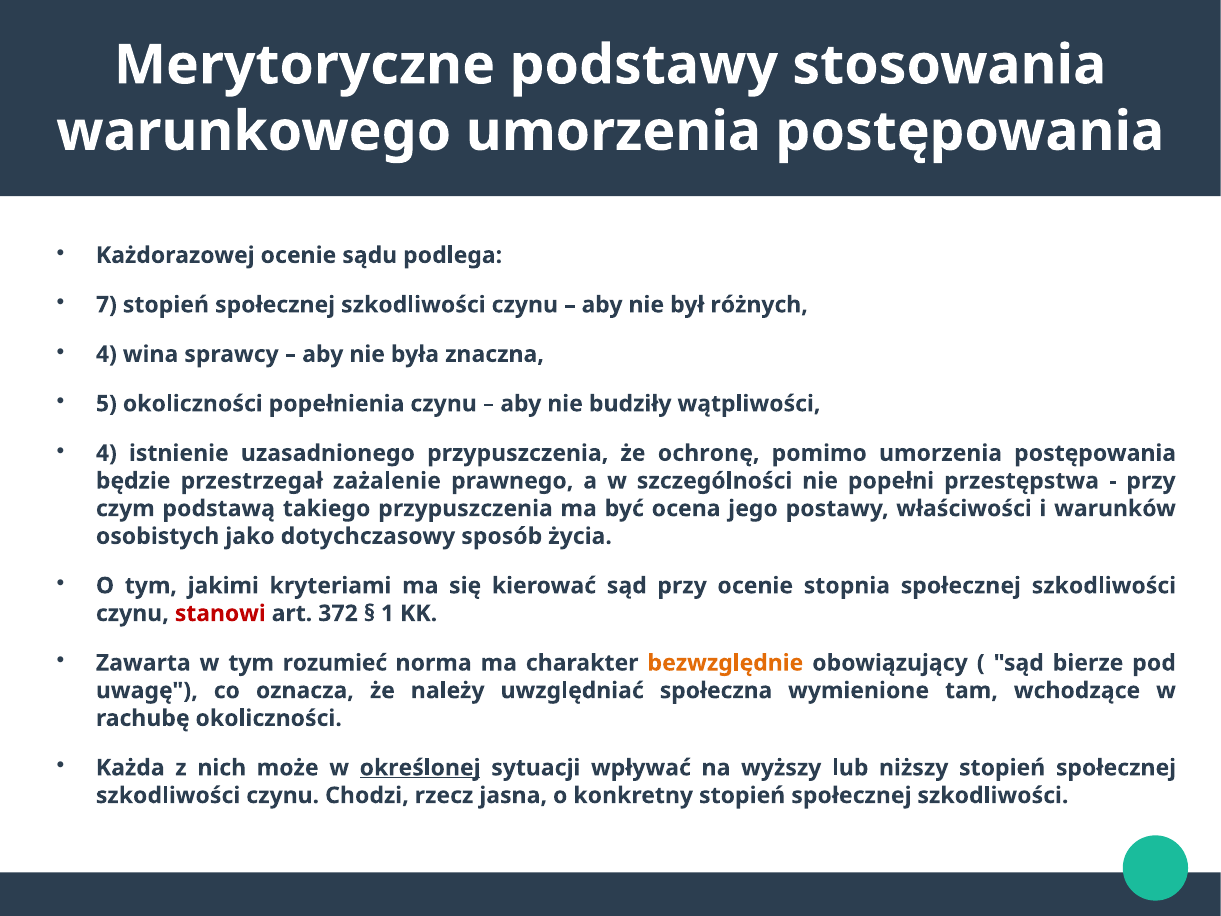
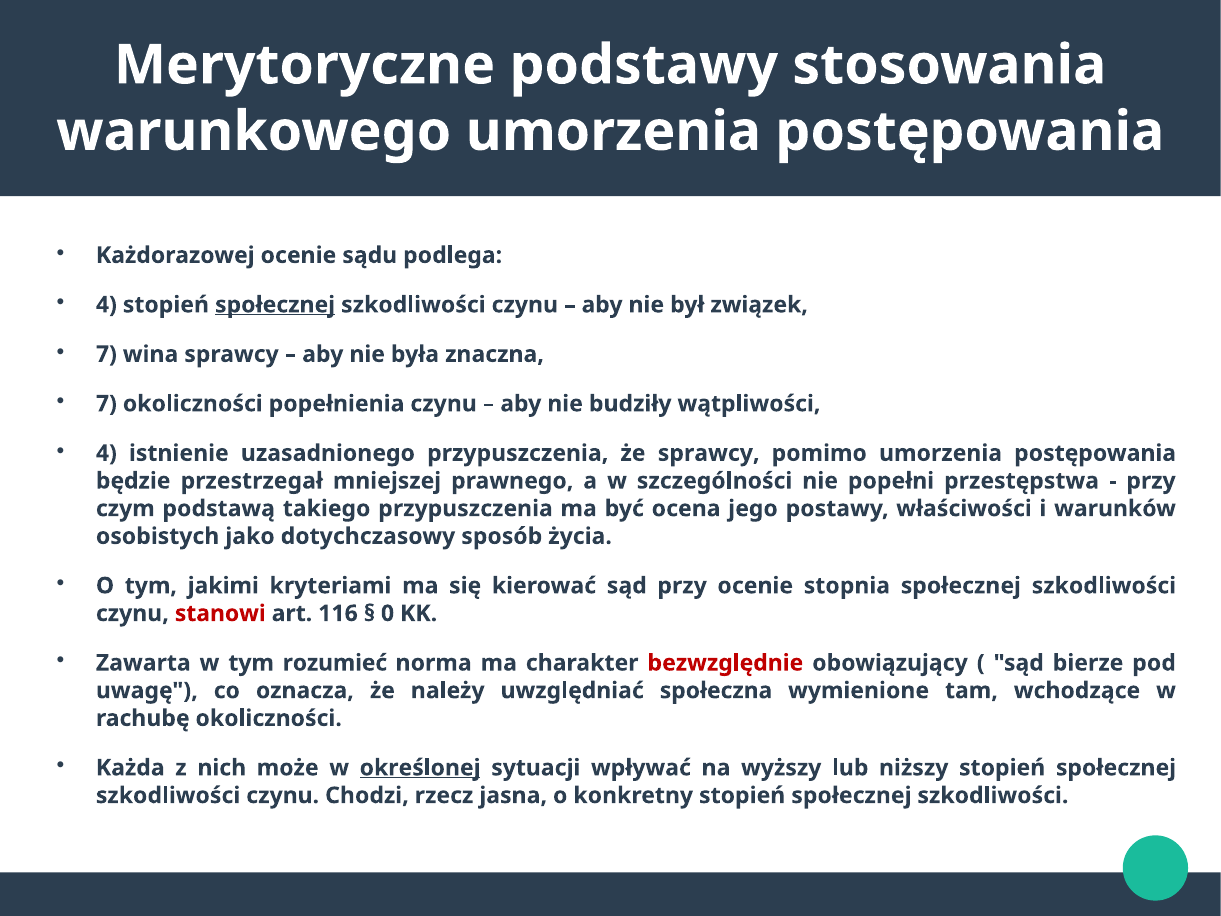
7: 7 -> 4 (106, 305)
społecznej underline: none -> present (275, 305)
różnych: różnych -> związek (759, 305)
4: 4 -> 7 (106, 354)
5: 5 -> 7 (106, 404)
że ochronę: ochronę -> sprawcy (709, 453)
zażalenie: zażalenie -> mniejszej (387, 481)
372: 372 -> 116 (338, 613)
1: 1 -> 0 (388, 613)
bezwzględnie colour: orange -> red (725, 663)
